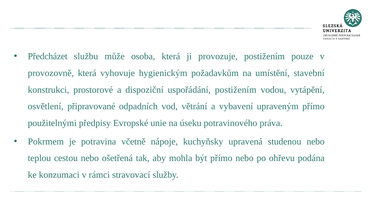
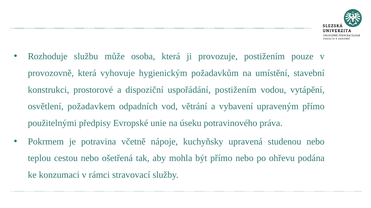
Předcházet: Předcházet -> Rozhoduje (48, 57)
připravované: připravované -> požadavkem (91, 107)
